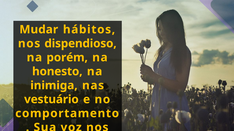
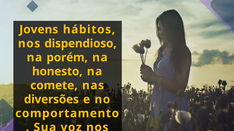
Mudar: Mudar -> Jovens (39, 30)
inimiga: inimiga -> comete (54, 86)
vestuário: vestuário -> diversões (51, 100)
